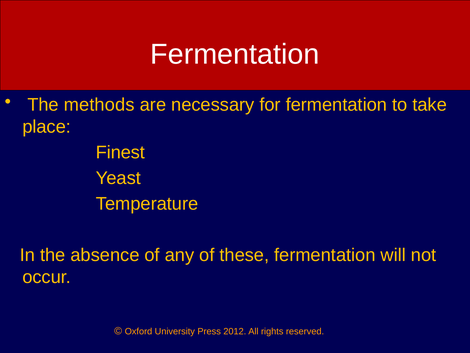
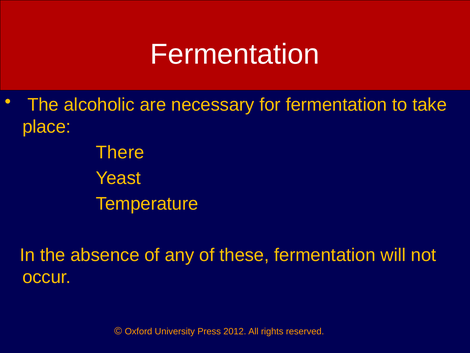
methods: methods -> alcoholic (99, 105)
Finest: Finest -> There (120, 152)
